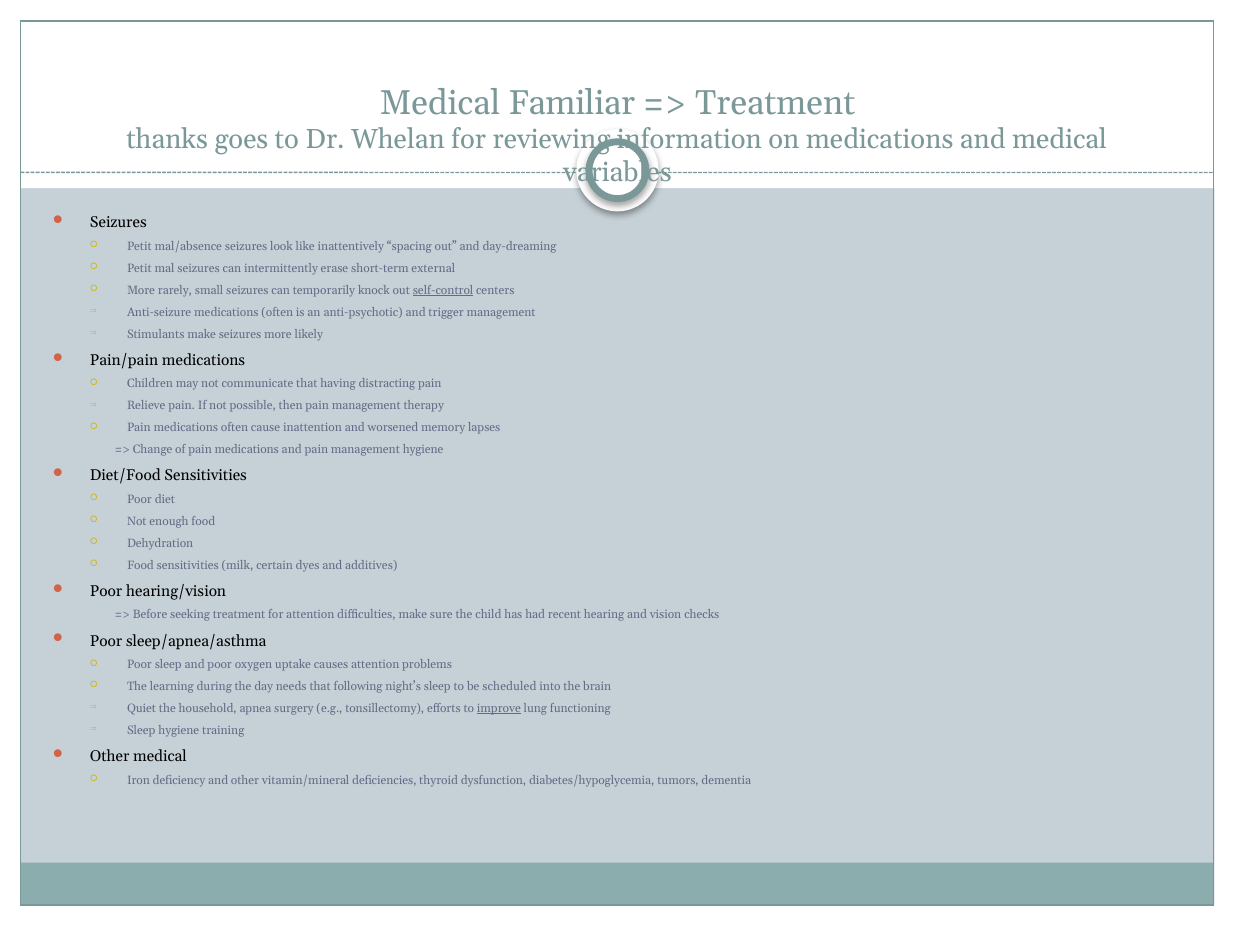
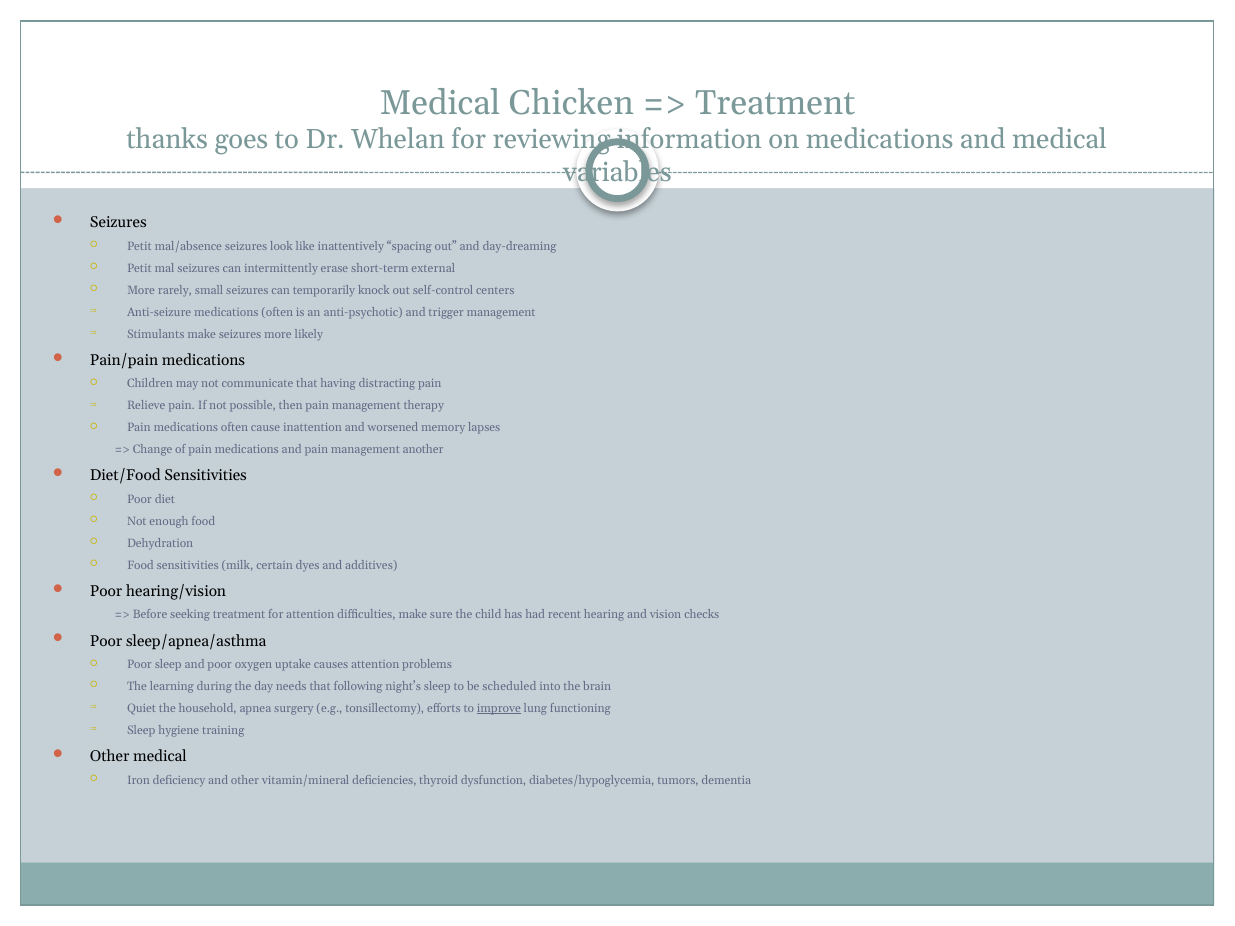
Familiar: Familiar -> Chicken (571, 103)
self-control underline: present -> none (443, 290)
management hygiene: hygiene -> another (423, 450)
